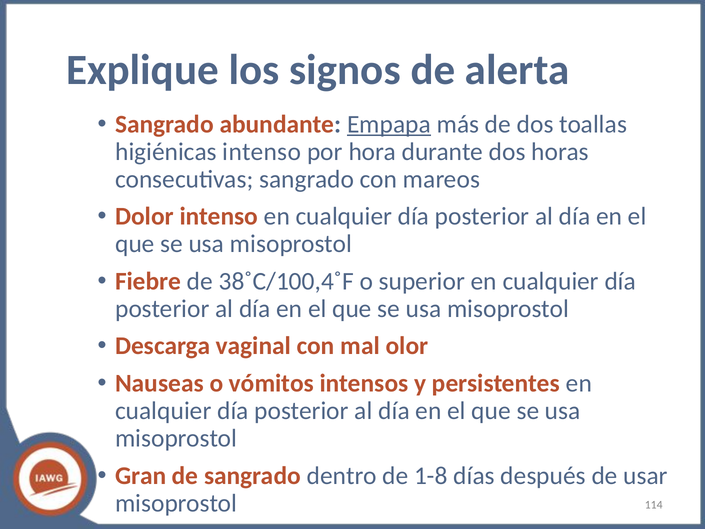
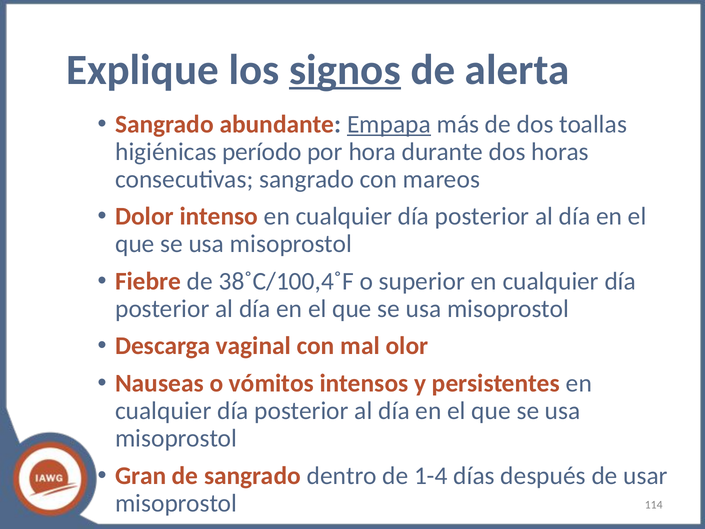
signos underline: none -> present (345, 70)
higiénicas intenso: intenso -> período (262, 152)
1-8: 1-8 -> 1-4 (431, 475)
